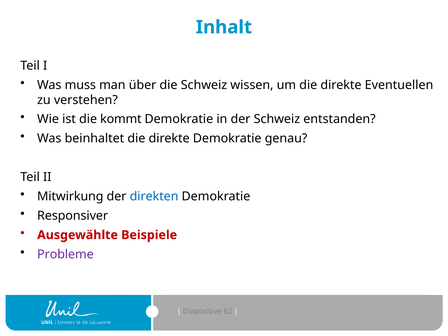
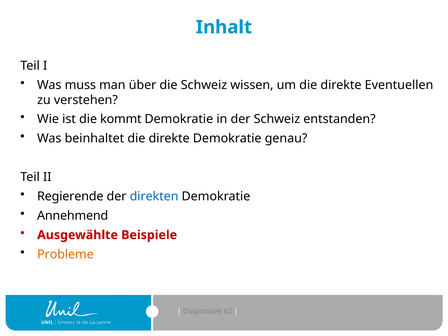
Mitwirkung: Mitwirkung -> Regierende (70, 196)
Responsiver: Responsiver -> Annehmend (73, 216)
Probleme colour: purple -> orange (65, 254)
